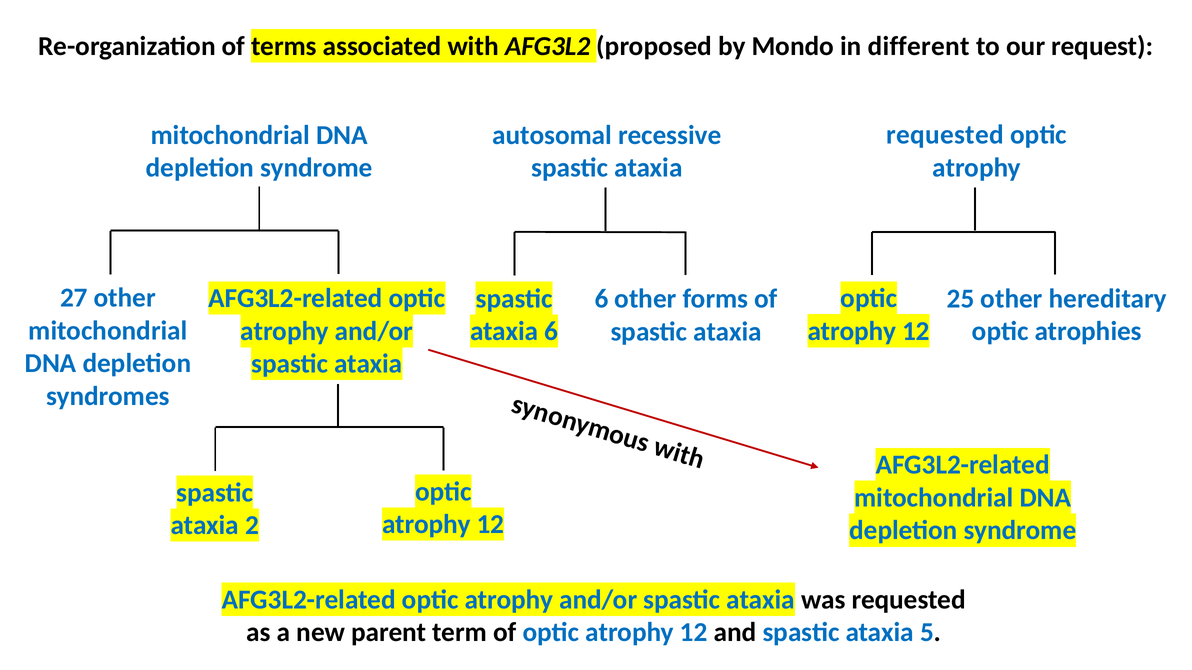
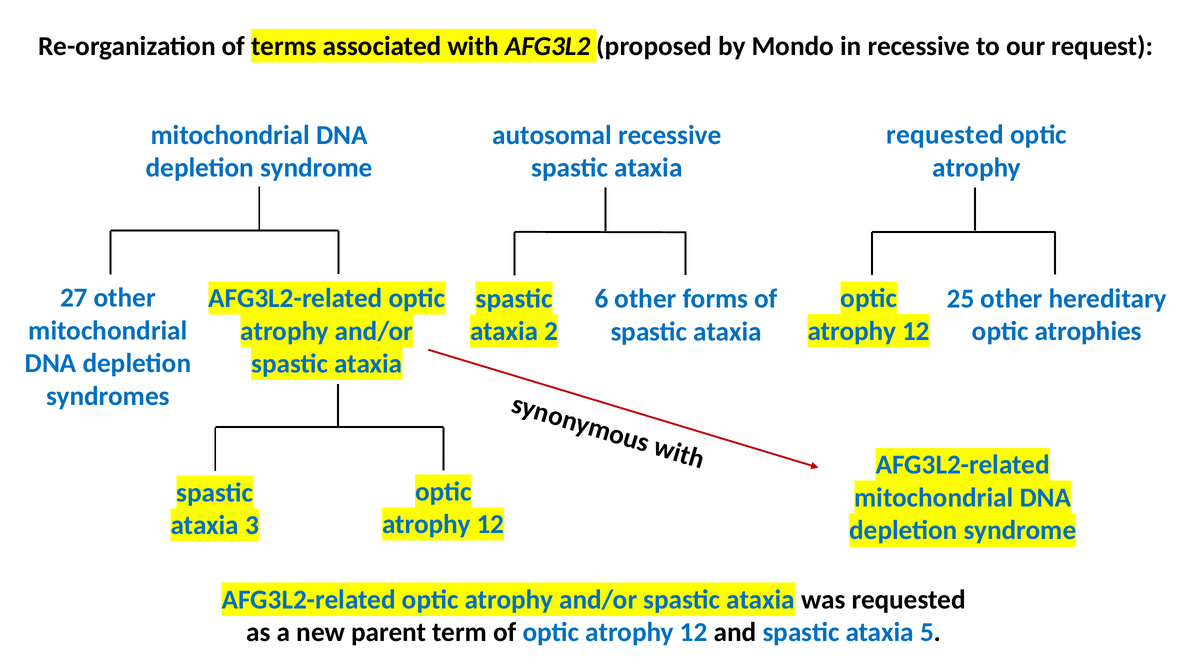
in different: different -> recessive (919, 46)
ataxia 6: 6 -> 2 (551, 332)
2: 2 -> 3 (252, 526)
